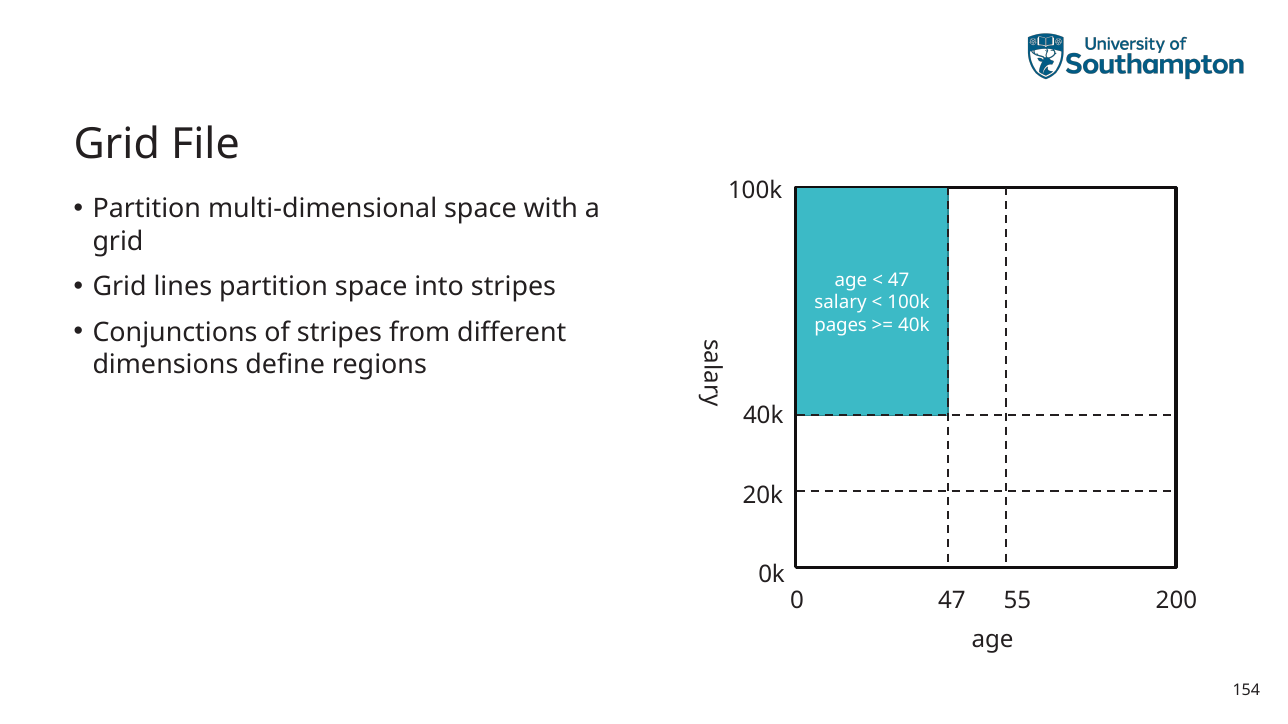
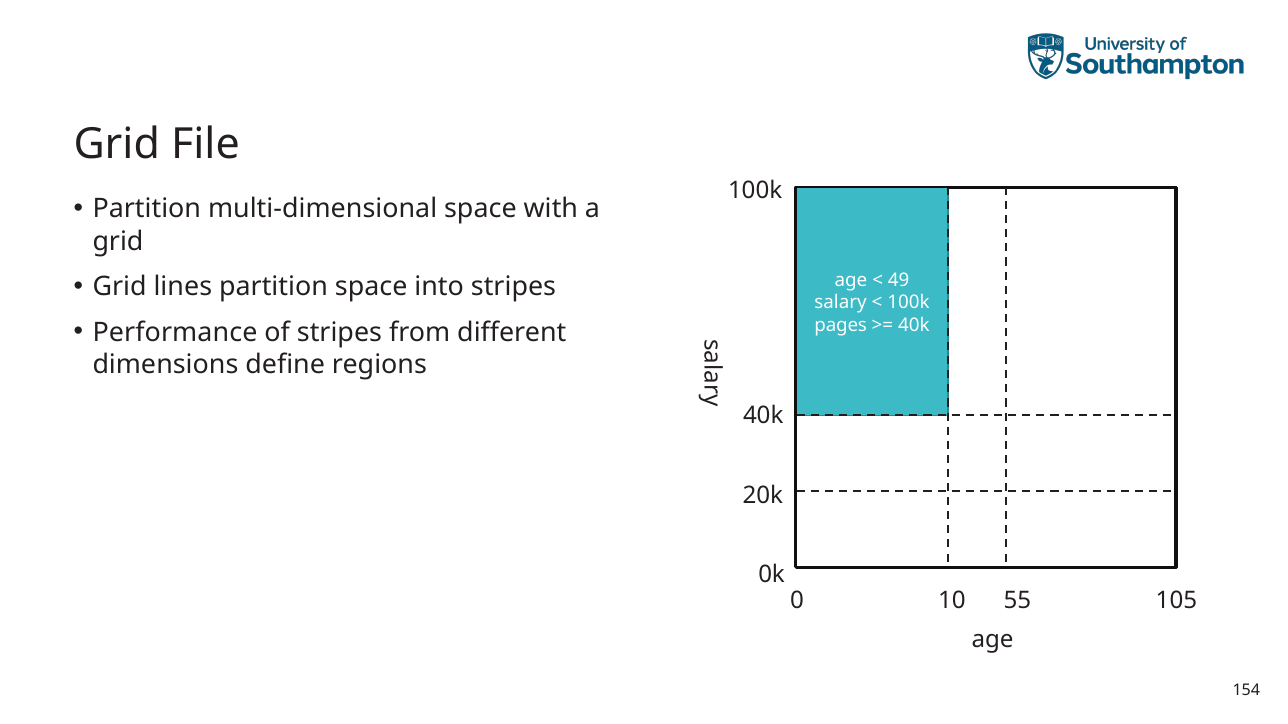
47: 47 -> 49 (899, 280)
Conjunctions: Conjunctions -> Performance (175, 333)
0 47: 47 -> 10 (952, 601)
200: 200 -> 105 (1176, 601)
